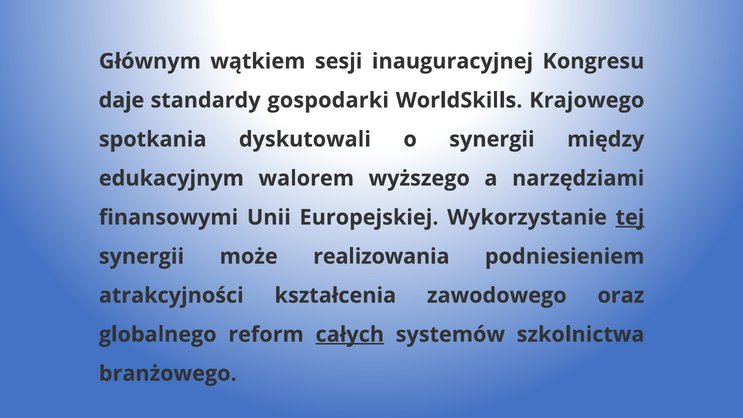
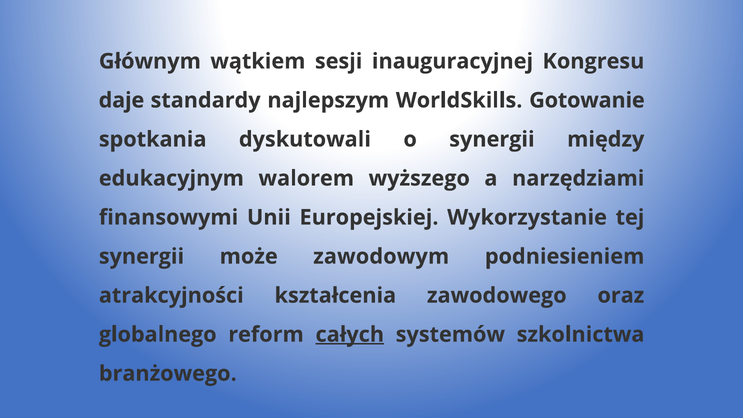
gospodarki: gospodarki -> najlepszym (328, 100)
Krajowego: Krajowego -> Gotowanie (587, 100)
tej underline: present -> none (630, 217)
realizowania: realizowania -> zawodowym (381, 256)
